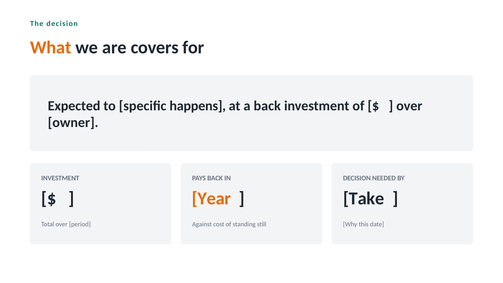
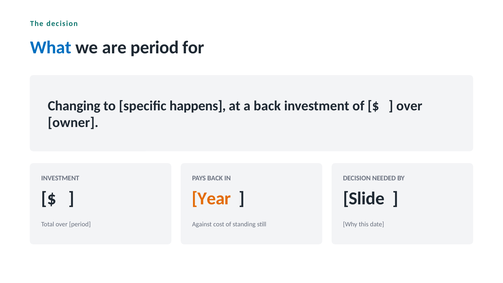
What colour: orange -> blue (51, 48)
are covers: covers -> period (155, 48)
Expected: Expected -> Changing (74, 106)
Take: Take -> Slide (364, 198)
